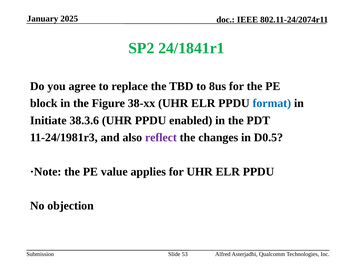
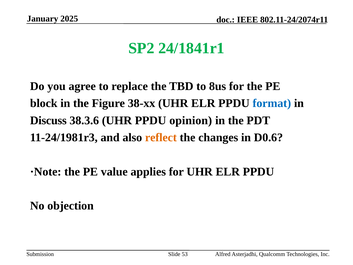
Initiate: Initiate -> Discuss (48, 120)
enabled: enabled -> opinion (191, 120)
reflect colour: purple -> orange (161, 137)
D0.5: D0.5 -> D0.6 (268, 137)
